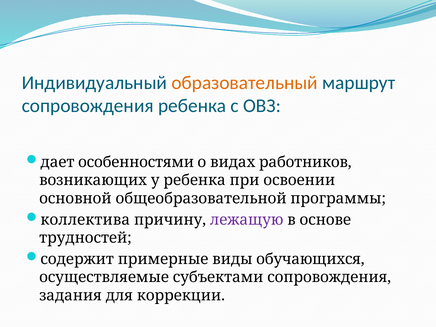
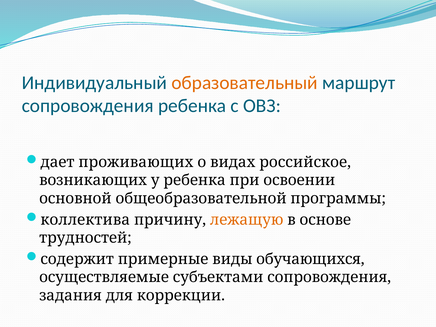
особенностями: особенностями -> проживающих (136, 162)
работников: работников -> российское (305, 162)
лежащую colour: purple -> orange (247, 220)
